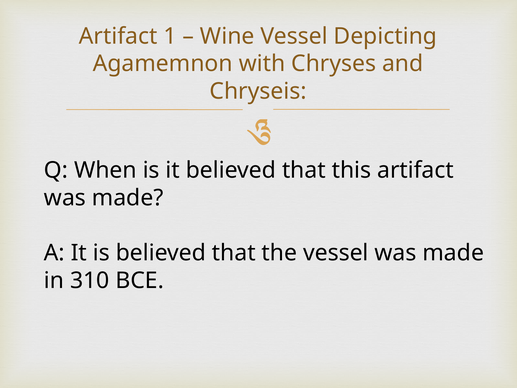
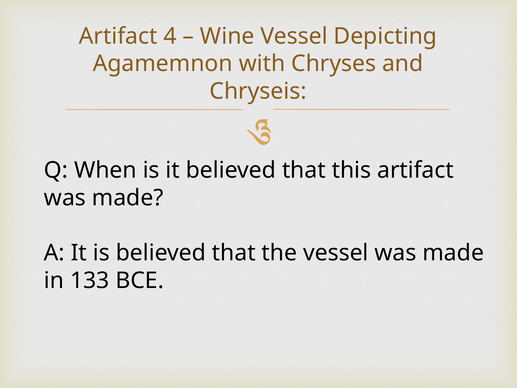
1: 1 -> 4 (170, 36)
310: 310 -> 133 (90, 280)
